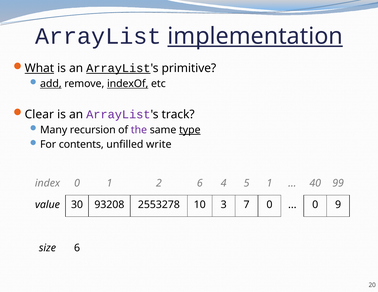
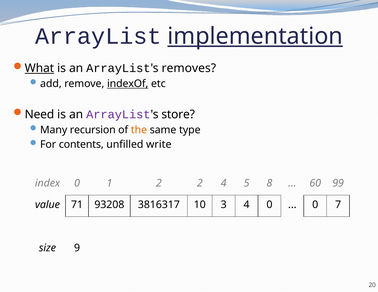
ArrayList underline: present -> none (118, 68)
primitive: primitive -> removes (189, 68)
add underline: present -> none (51, 84)
Clear: Clear -> Need (39, 114)
track: track -> store (178, 114)
the colour: purple -> orange (139, 130)
type underline: present -> none (190, 130)
2 6: 6 -> 2 (200, 183)
5 1: 1 -> 8 (269, 183)
40: 40 -> 60 (315, 183)
30: 30 -> 71 (77, 205)
2553278: 2553278 -> 3816317 (159, 205)
3 7: 7 -> 4 (247, 205)
9: 9 -> 7 (338, 205)
size 6: 6 -> 9 (77, 248)
